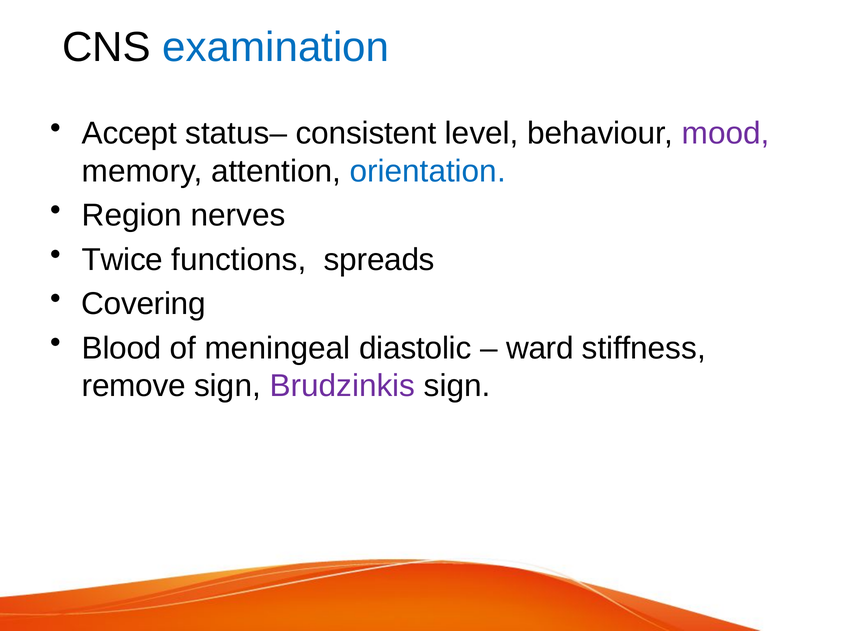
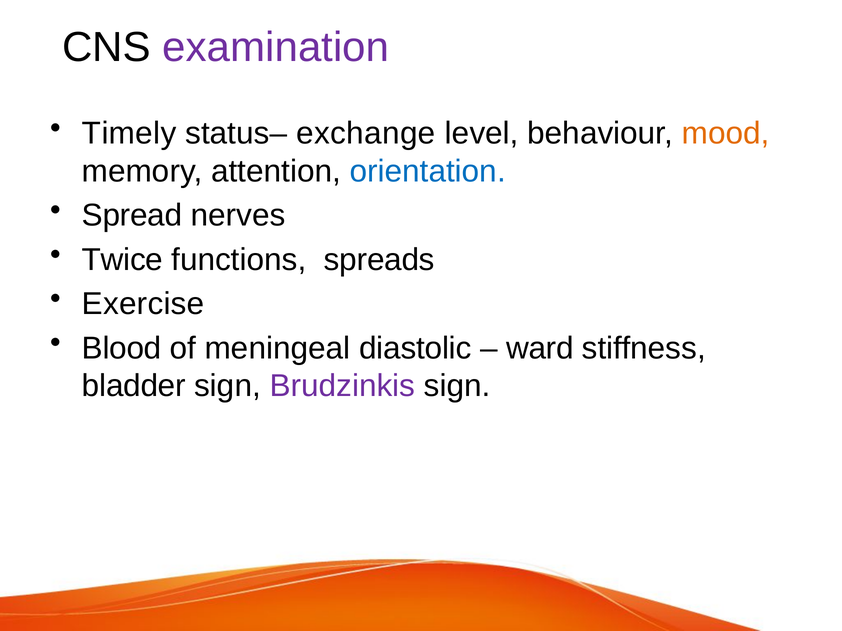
examination colour: blue -> purple (276, 47)
Accept: Accept -> Timely (129, 133)
consistent: consistent -> exchange (366, 133)
mood colour: purple -> orange (726, 133)
Region: Region -> Spread (132, 216)
Covering: Covering -> Exercise (143, 304)
remove: remove -> bladder (134, 386)
